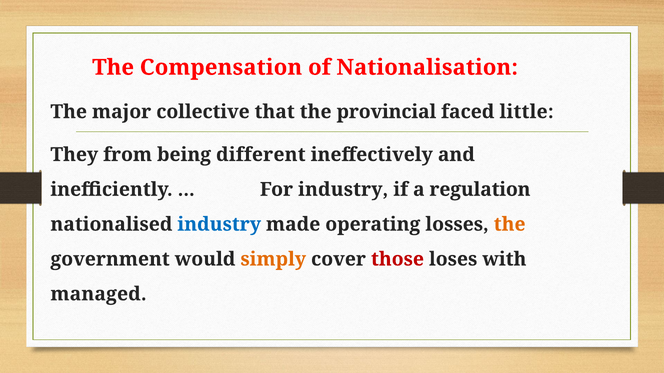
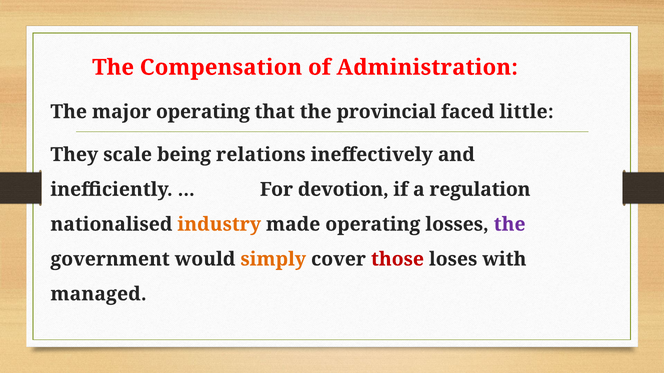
Nationalisation: Nationalisation -> Administration (427, 68)
major collective: collective -> operating (203, 112)
from: from -> scale (128, 155)
different: different -> relations (261, 155)
For industry: industry -> devotion (343, 190)
industry colour: blue -> orange (219, 225)
the colour: orange -> purple (510, 225)
